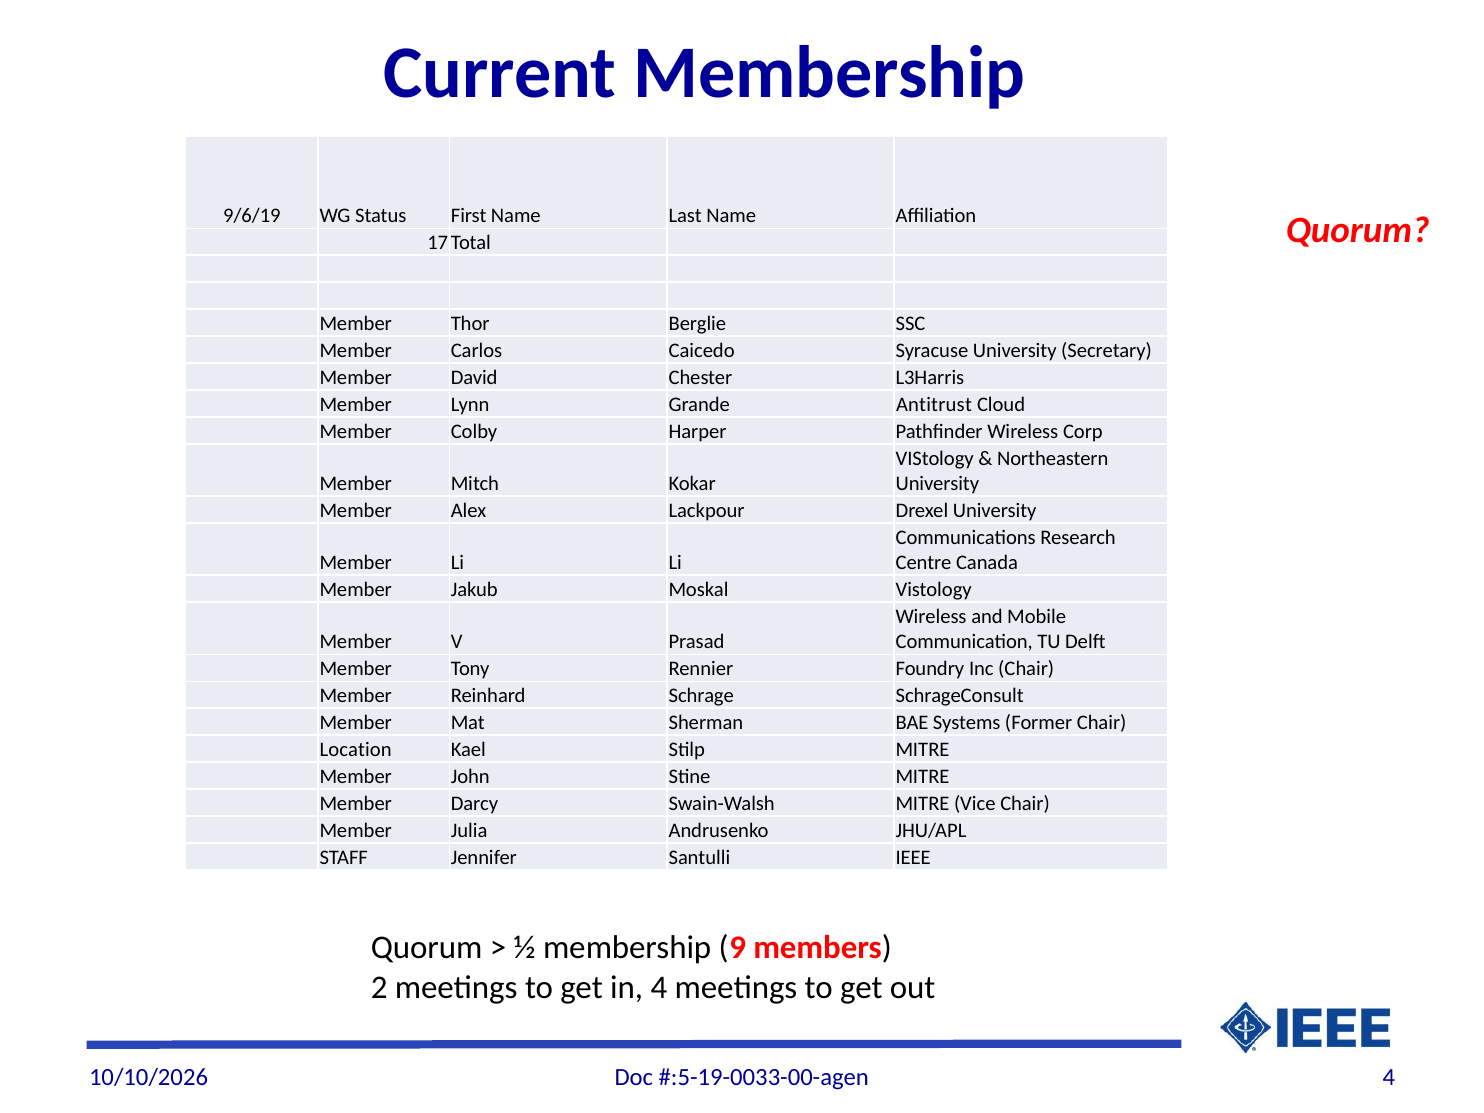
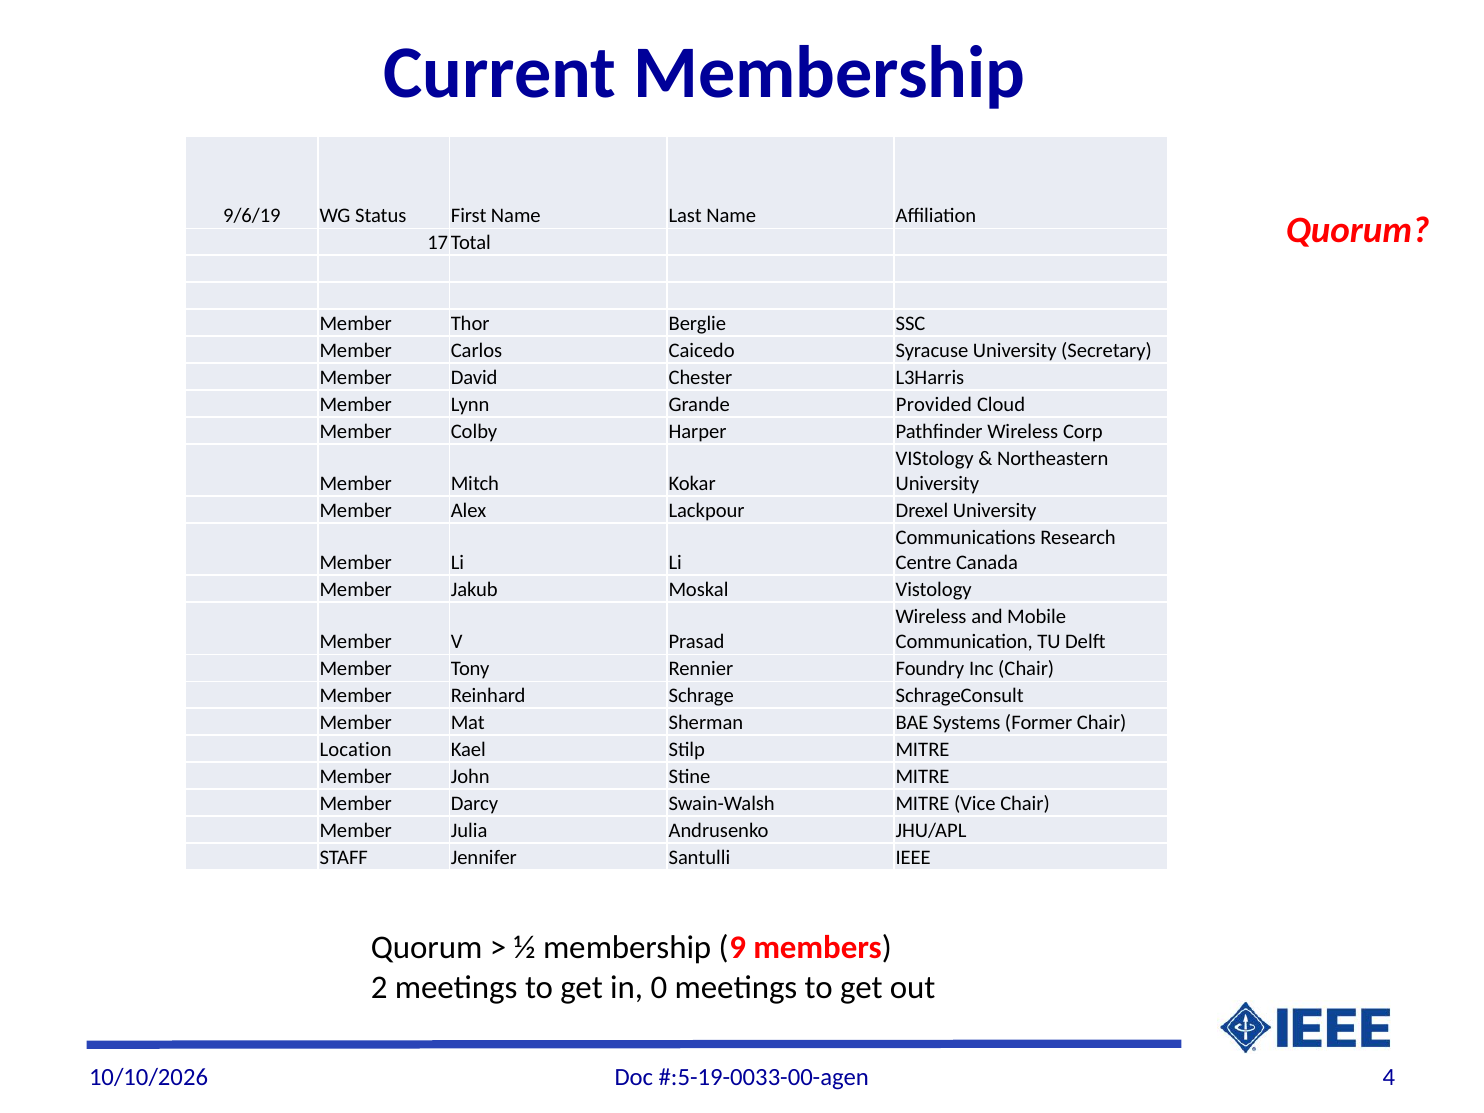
Antitrust: Antitrust -> Provided (934, 405)
in 4: 4 -> 0 (659, 988)
